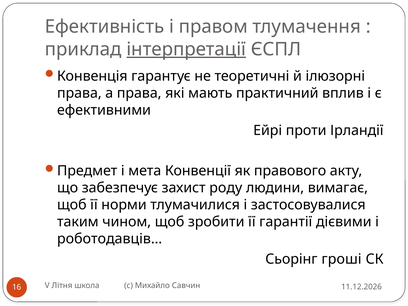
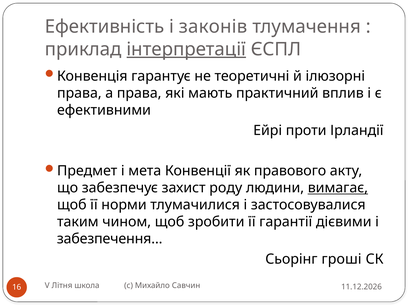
правом: правом -> законів (213, 27)
вимагає underline: none -> present (338, 188)
роботодавців…: роботодавців… -> забезпечення… (110, 239)
